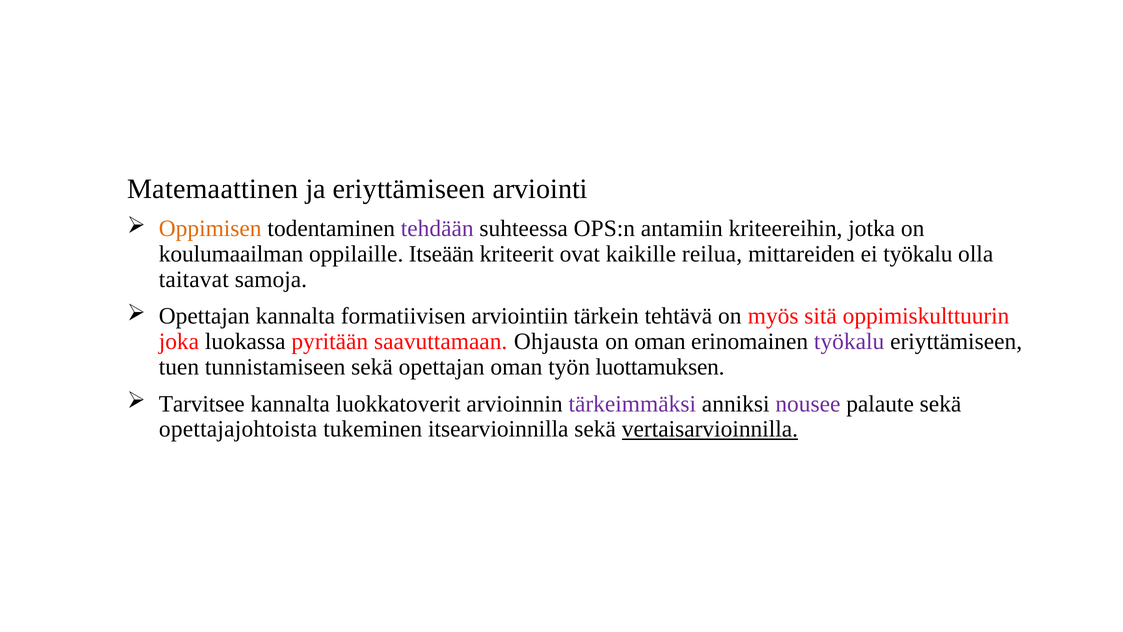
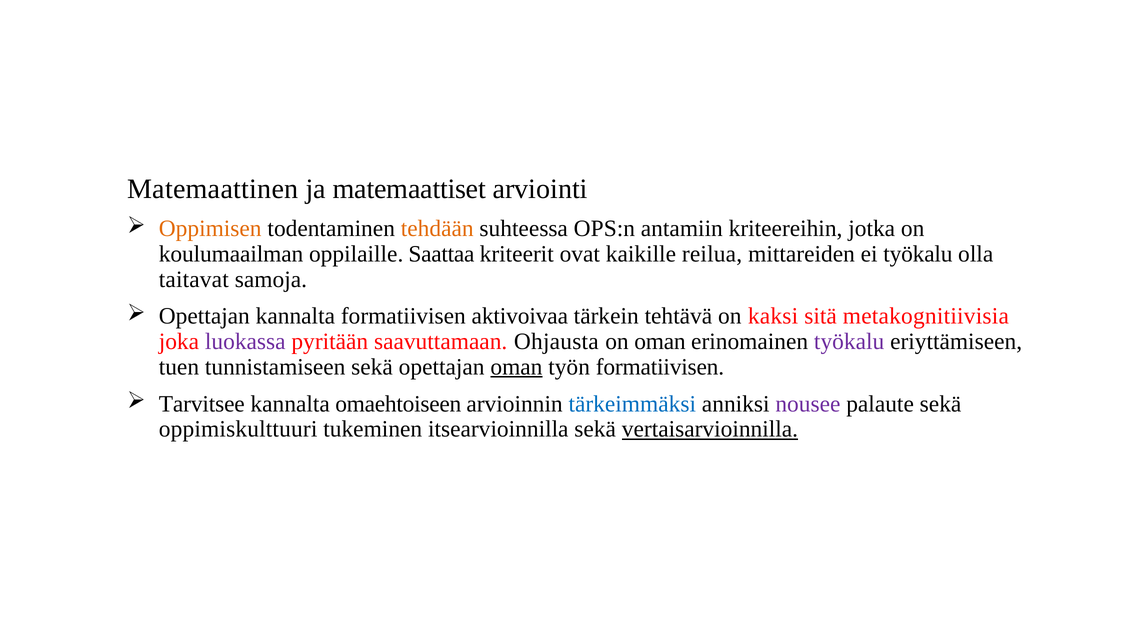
ja eriyttämiseen: eriyttämiseen -> matemaattiset (409, 189)
tehdään colour: purple -> orange (437, 229)
Itseään: Itseään -> Saattaa (441, 254)
arviointiin: arviointiin -> aktivoivaa (520, 316)
myös: myös -> kaksi (773, 316)
oppimiskulttuurin: oppimiskulttuurin -> metakognitiivisia (926, 316)
luokassa colour: black -> purple (245, 341)
oman underline: none -> present (516, 367)
työn luottamuksen: luottamuksen -> formatiivisen (660, 367)
luokkatoverit: luokkatoverit -> omaehtoiseen (398, 404)
tärkeimmäksi colour: purple -> blue (632, 404)
opettajajohtoista: opettajajohtoista -> oppimiskulttuuri (238, 429)
